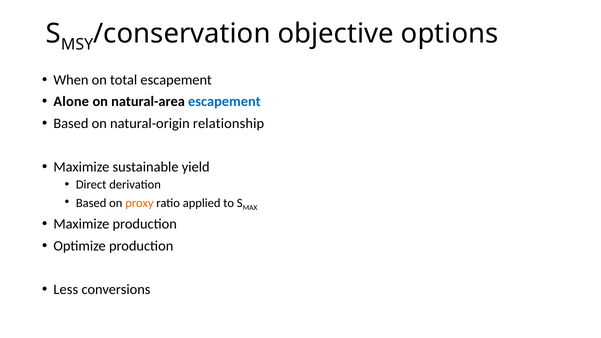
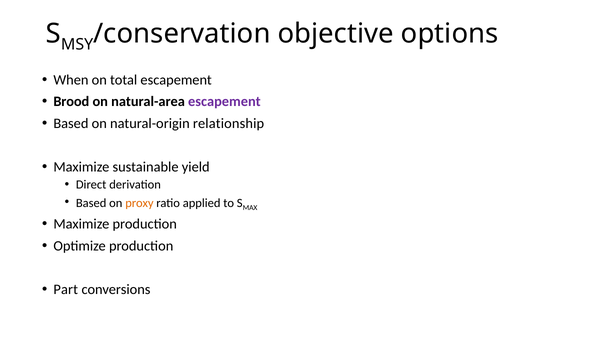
Alone: Alone -> Brood (71, 102)
escapement colour: blue -> purple (224, 102)
Less: Less -> Part (66, 290)
